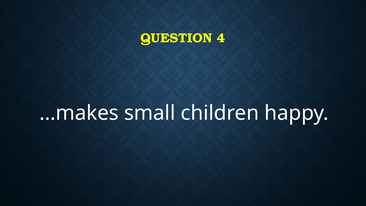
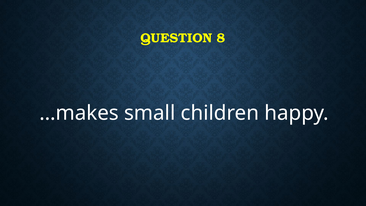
4: 4 -> 8 (221, 38)
